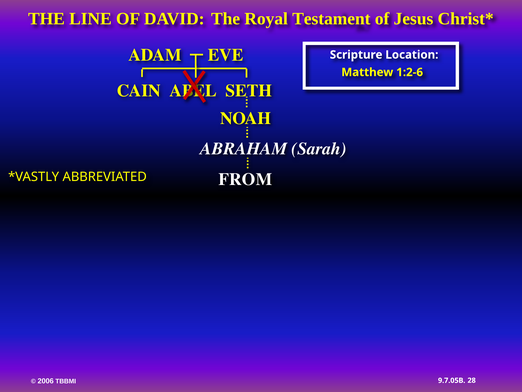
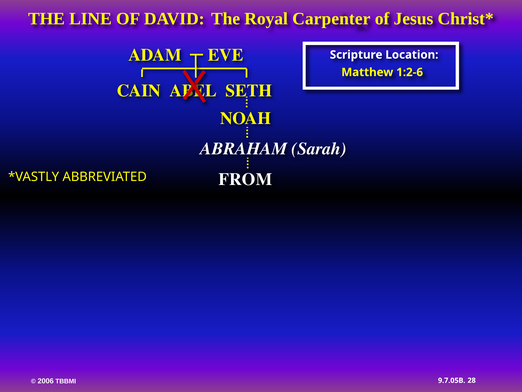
Testament: Testament -> Carpenter (331, 19)
